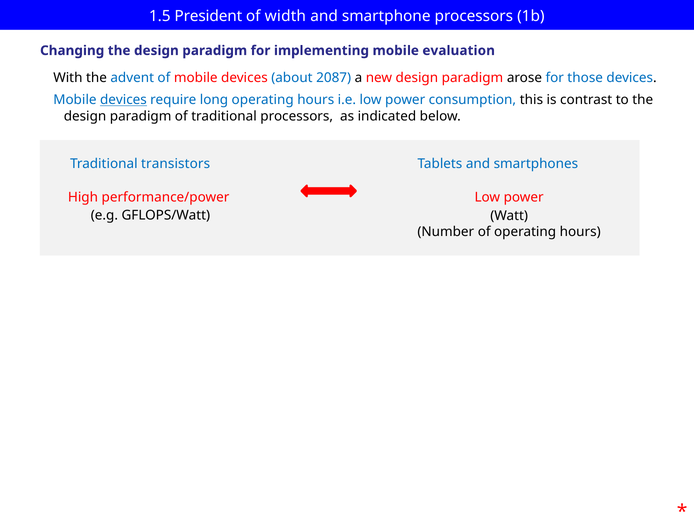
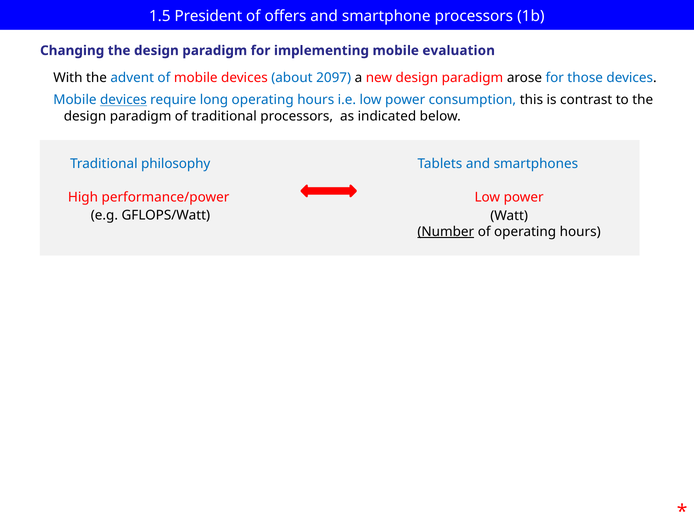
width: width -> offers (285, 16)
2087: 2087 -> 2097 (334, 78)
transistors: transistors -> philosophy (176, 164)
Number underline: none -> present (446, 232)
